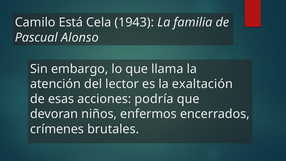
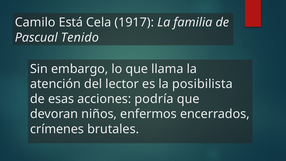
1943: 1943 -> 1917 (134, 22)
Alonso: Alonso -> Tenido (80, 37)
exaltación: exaltación -> posibilista (202, 84)
